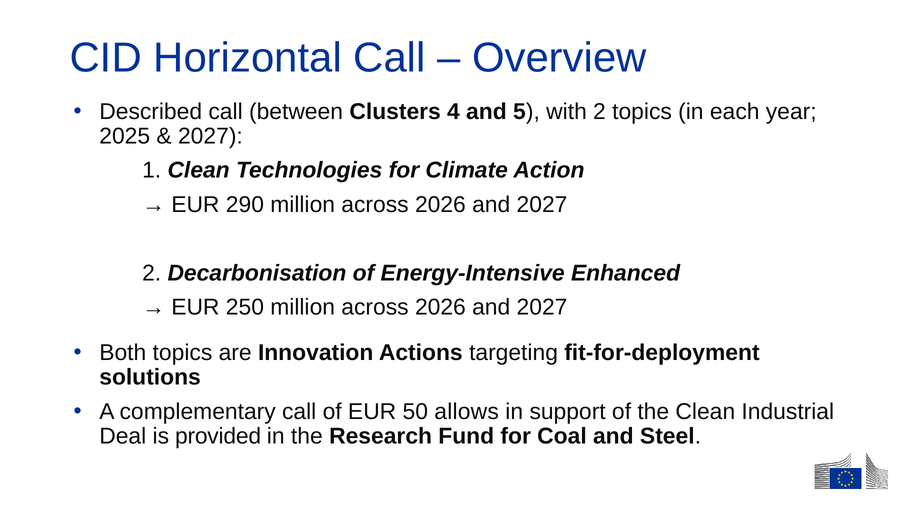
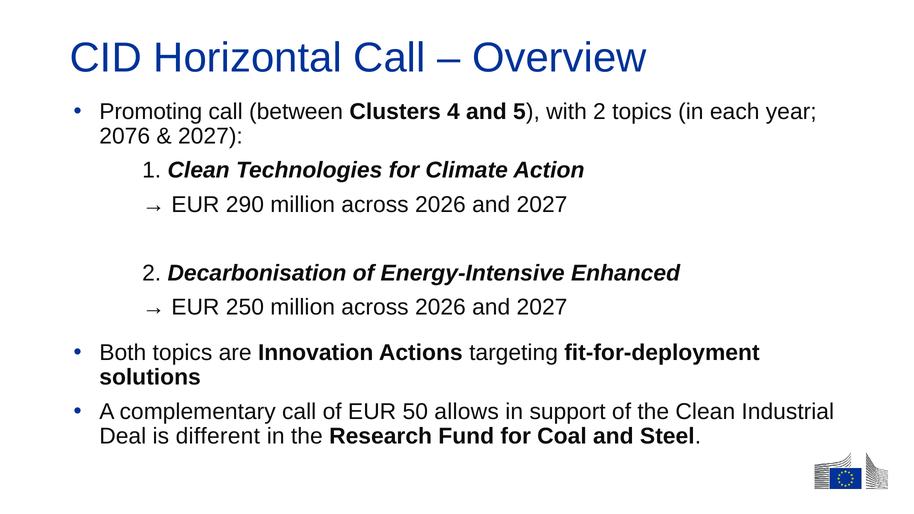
Described: Described -> Promoting (151, 112)
2025: 2025 -> 2076 (125, 136)
provided: provided -> different (218, 436)
